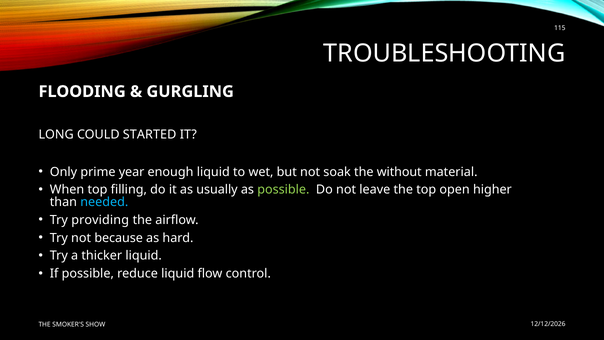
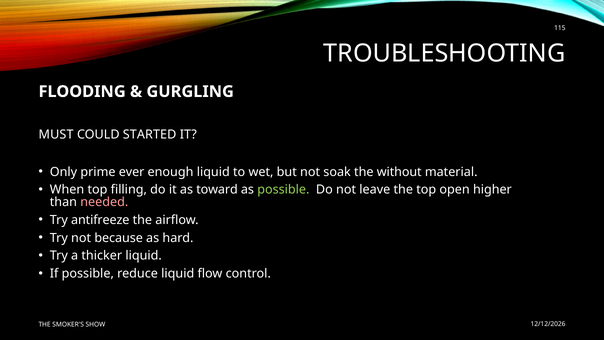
LONG: LONG -> MUST (56, 135)
year: year -> ever (132, 172)
usually: usually -> toward (217, 190)
needed colour: light blue -> pink (104, 202)
providing: providing -> antifreeze (100, 220)
